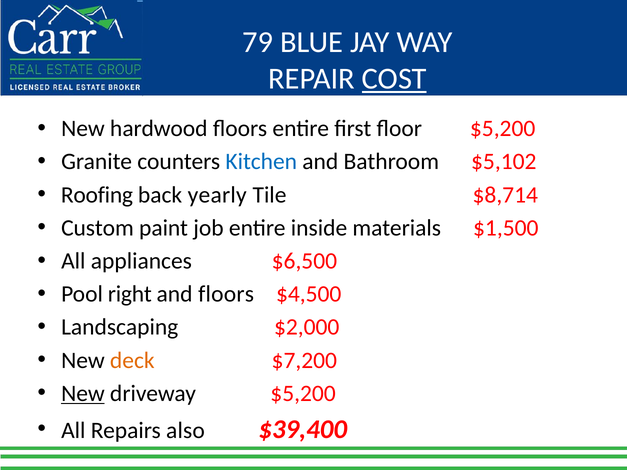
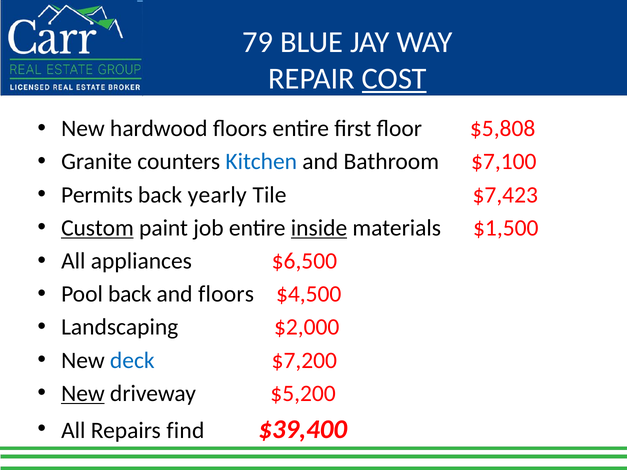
floor $5,200: $5,200 -> $5,808 (503, 129)
$5,102: $5,102 -> $7,100 (504, 162)
Roofing: Roofing -> Permits (97, 195)
$8,714: $8,714 -> $7,423 (505, 195)
Custom underline: none -> present (97, 228)
inside underline: none -> present (319, 228)
Pool right: right -> back (130, 294)
deck colour: orange -> blue (132, 361)
also: also -> find (185, 431)
